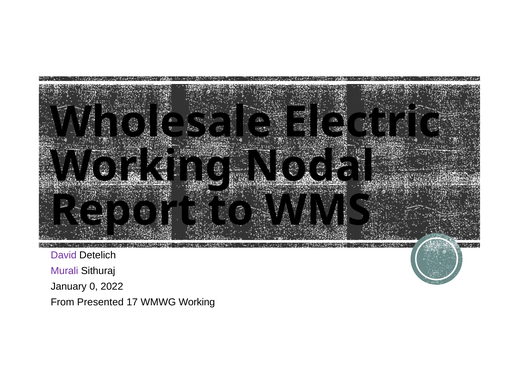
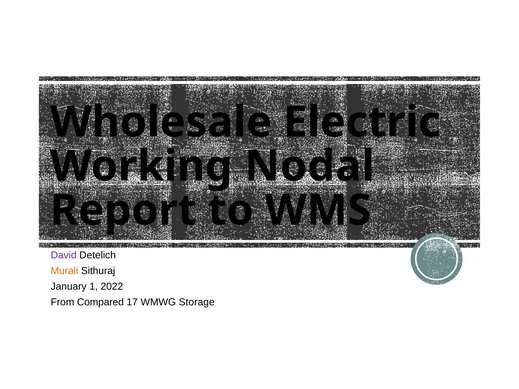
Murali colour: purple -> orange (64, 271)
0: 0 -> 1 (94, 287)
Presented: Presented -> Compared (100, 302)
WMWG Working: Working -> Storage (197, 302)
